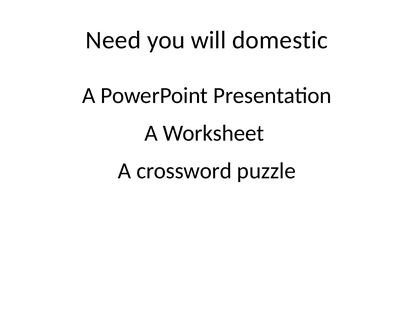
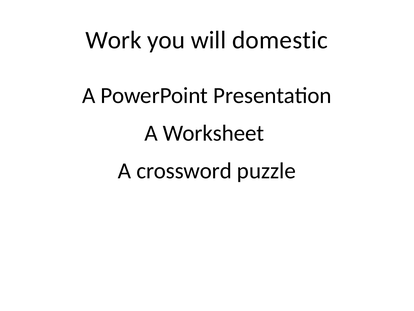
Need: Need -> Work (113, 40)
